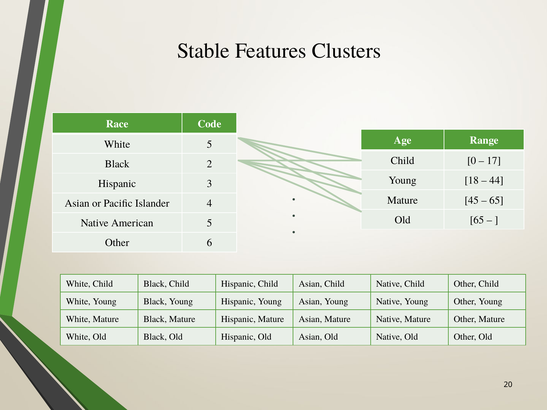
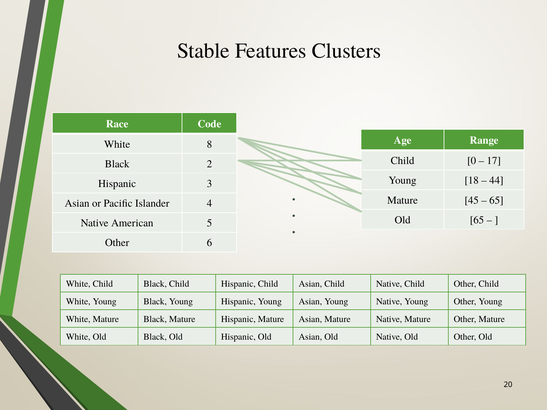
White 5: 5 -> 8 (209, 144)
